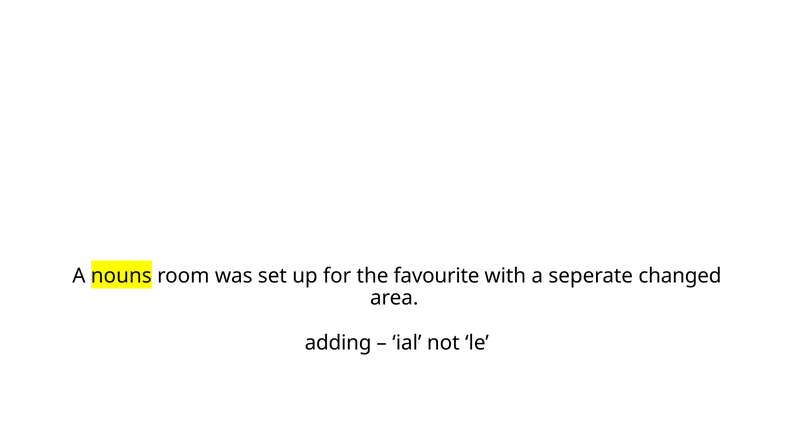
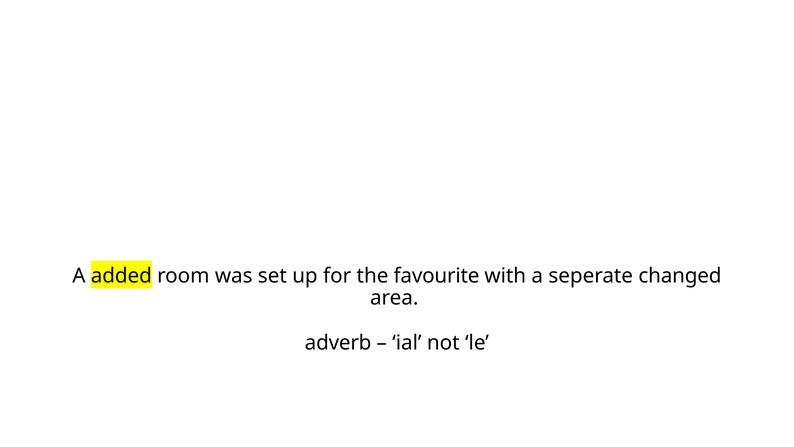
nouns: nouns -> added (121, 275)
adding: adding -> adverb (338, 342)
